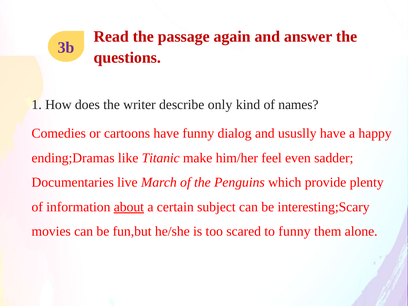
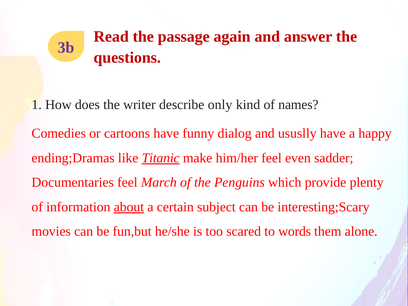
Titanic underline: none -> present (161, 158)
Documentaries live: live -> feel (127, 182)
to funny: funny -> words (295, 231)
